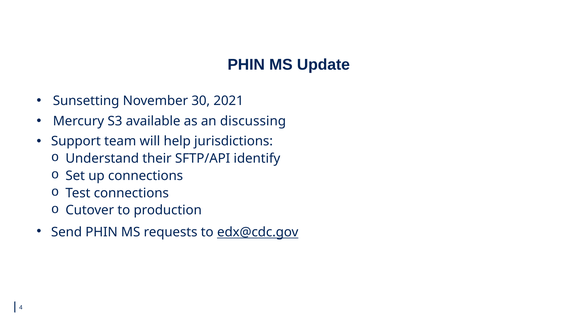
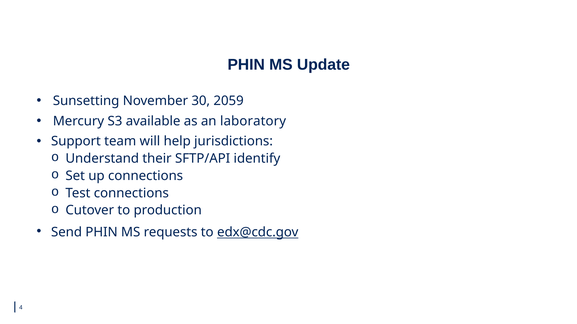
2021: 2021 -> 2059 (229, 101)
discussing: discussing -> laboratory (253, 121)
